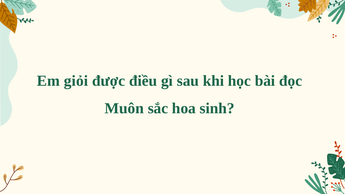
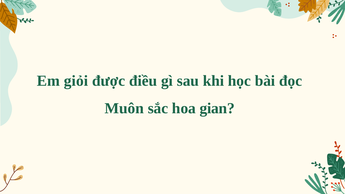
sinh: sinh -> gian (217, 108)
